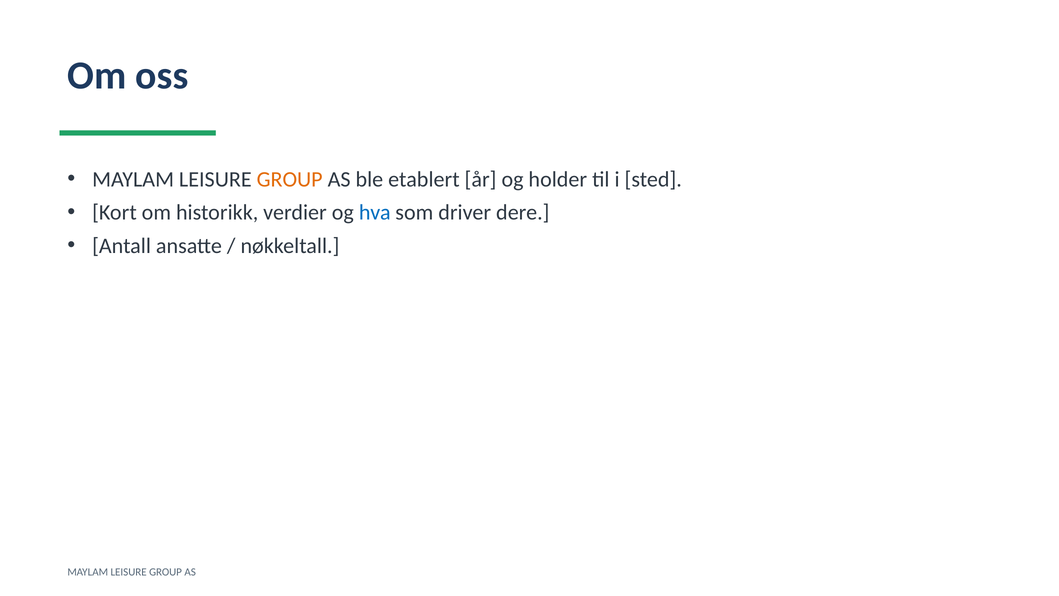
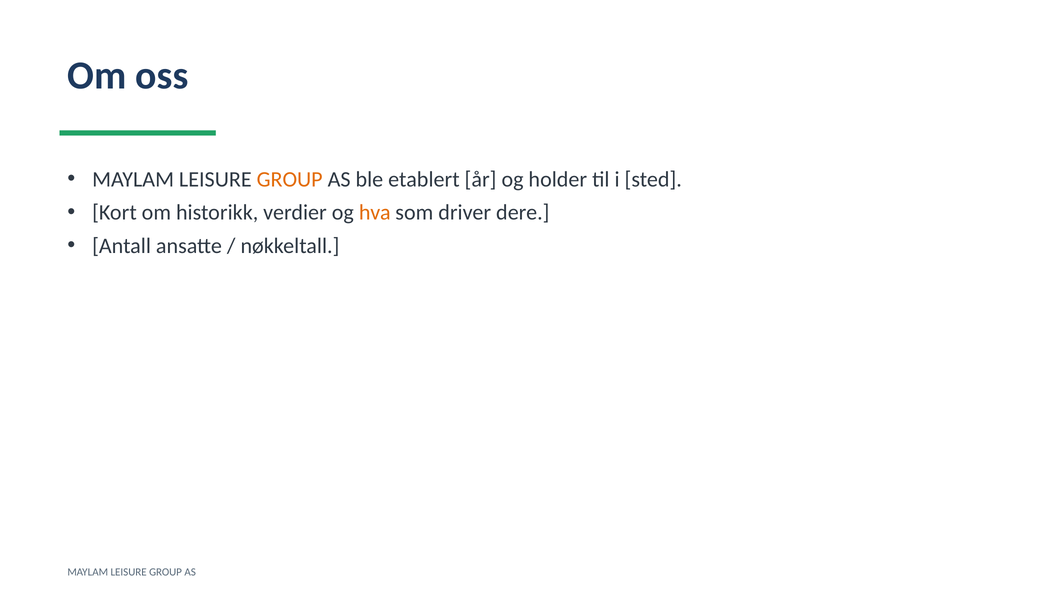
hva colour: blue -> orange (375, 212)
